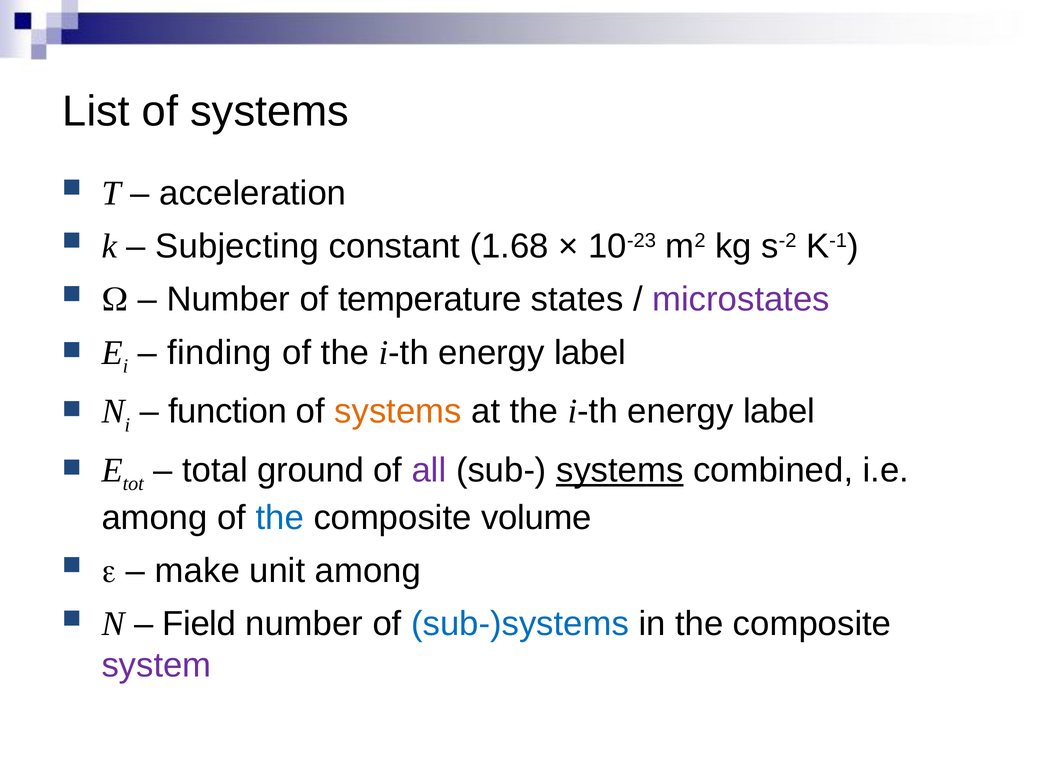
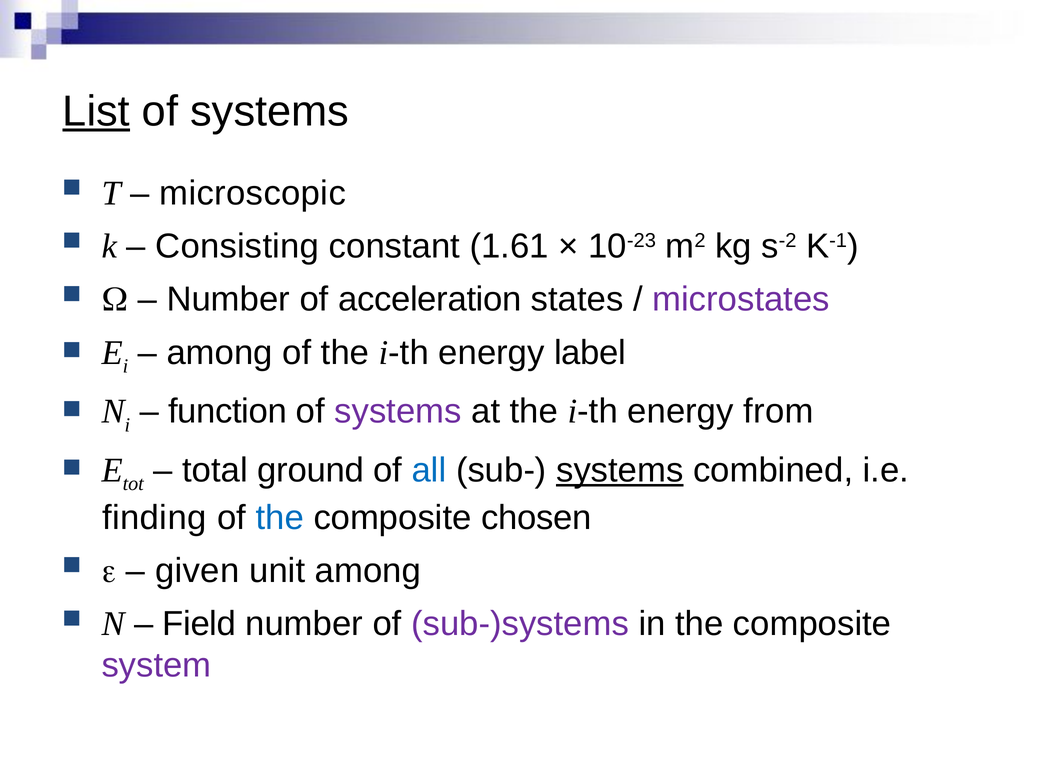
List underline: none -> present (96, 111)
acceleration: acceleration -> microscopic (253, 193)
Subjecting: Subjecting -> Consisting (237, 247)
1.68: 1.68 -> 1.61 (509, 247)
temperature: temperature -> acceleration (430, 300)
finding: finding -> among (220, 353)
systems colour: orange -> purple (398, 412)
label: label -> from (779, 412)
all colour: purple -> blue (429, 471)
among: among -> finding (154, 518)
volume: volume -> chosen (536, 518)
make: make -> given (197, 571)
sub-)systems colour: blue -> purple (520, 625)
